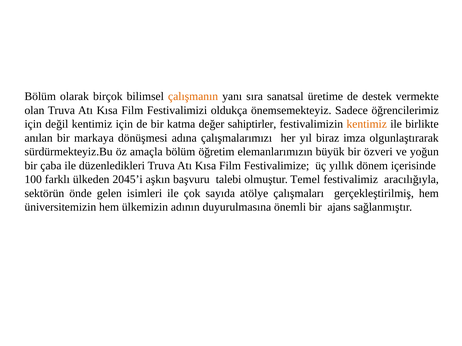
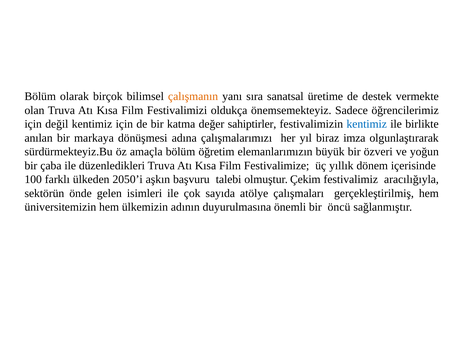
kentimiz colour: orange -> blue (367, 124)
2045’i: 2045’i -> 2050’i (128, 180)
Temel: Temel -> Çekim (305, 180)
ajans: ajans -> öncü (339, 207)
